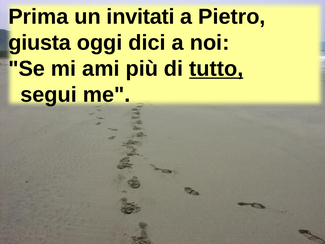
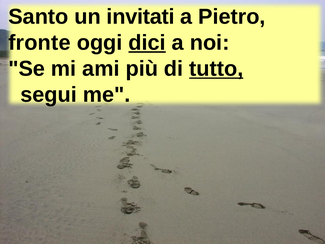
Prima: Prima -> Santo (38, 17)
giusta: giusta -> fronte (39, 43)
dici underline: none -> present (147, 43)
